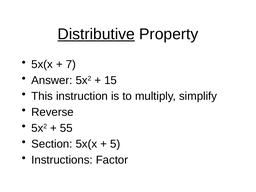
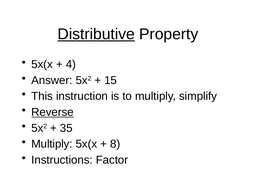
7: 7 -> 4 (71, 64)
Reverse underline: none -> present (53, 112)
55: 55 -> 35 (66, 128)
Section: Section -> Multiply (52, 144)
5: 5 -> 8 (115, 144)
